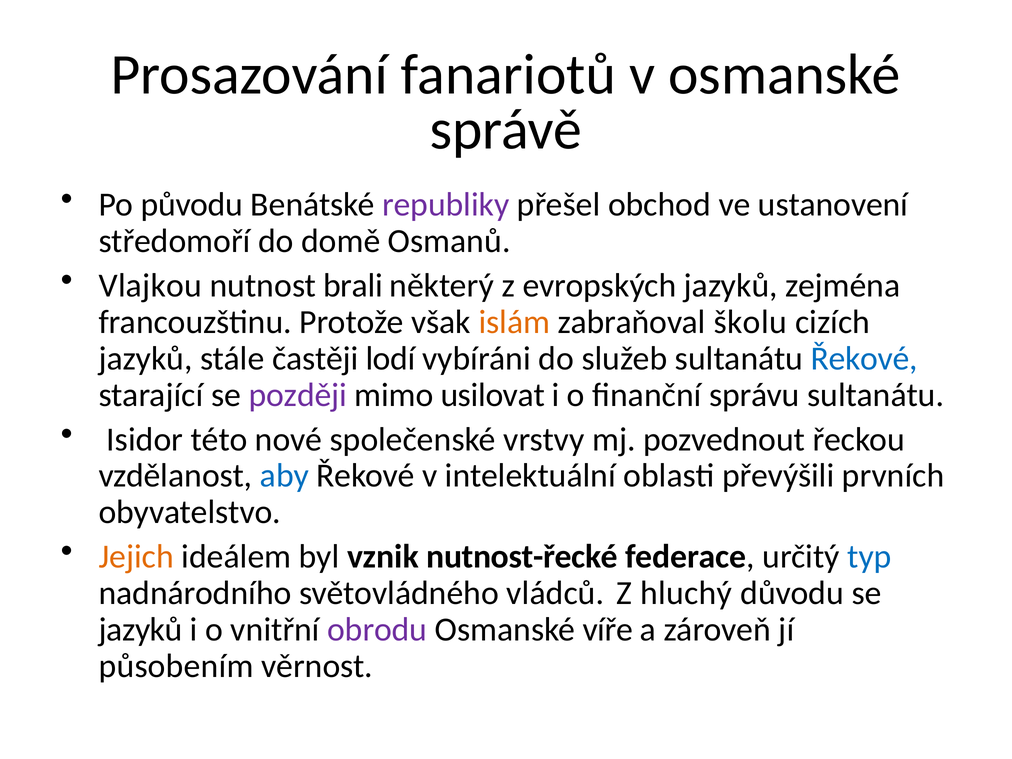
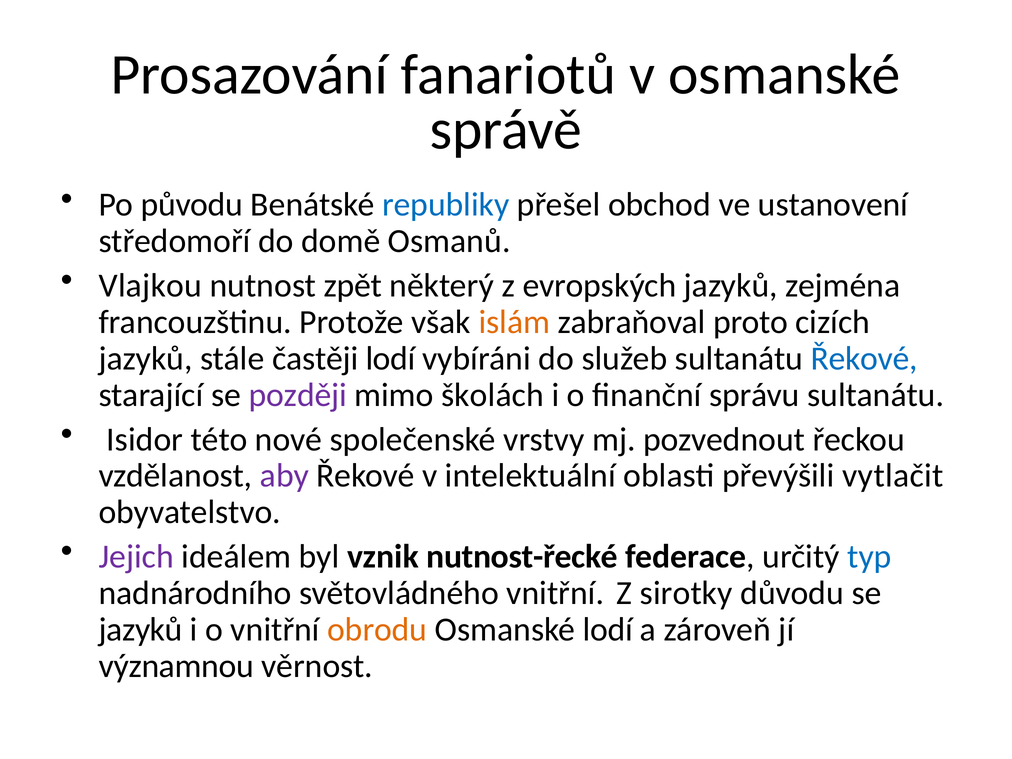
republiky colour: purple -> blue (446, 205)
brali: brali -> zpět (353, 286)
školu: školu -> proto (751, 322)
usilovat: usilovat -> školách (493, 395)
aby colour: blue -> purple (284, 476)
prvních: prvních -> vytlačit (893, 476)
Jejich colour: orange -> purple (136, 557)
světovládného vládců: vládců -> vnitřní (555, 593)
hluchý: hluchý -> sirotky (686, 593)
obrodu colour: purple -> orange (377, 630)
Osmanské víře: víře -> lodí (608, 630)
působením: působením -> významnou (176, 666)
